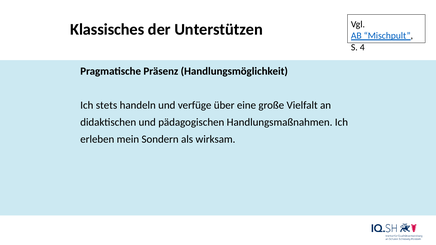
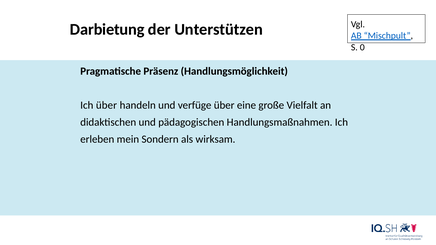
Klassisches: Klassisches -> Darbietung (107, 30)
4: 4 -> 0 (362, 47)
Ich stets: stets -> über (106, 105)
